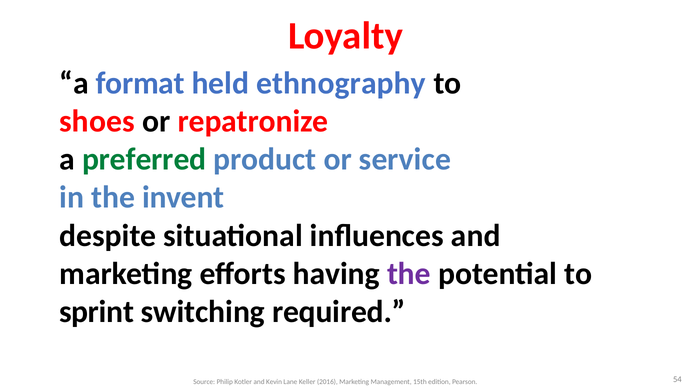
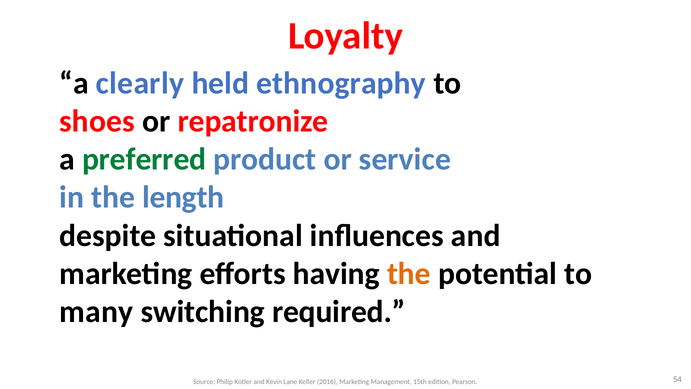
format: format -> clearly (140, 83)
invent: invent -> length (183, 197)
the colour: purple -> orange (409, 273)
sprint: sprint -> many (96, 311)
